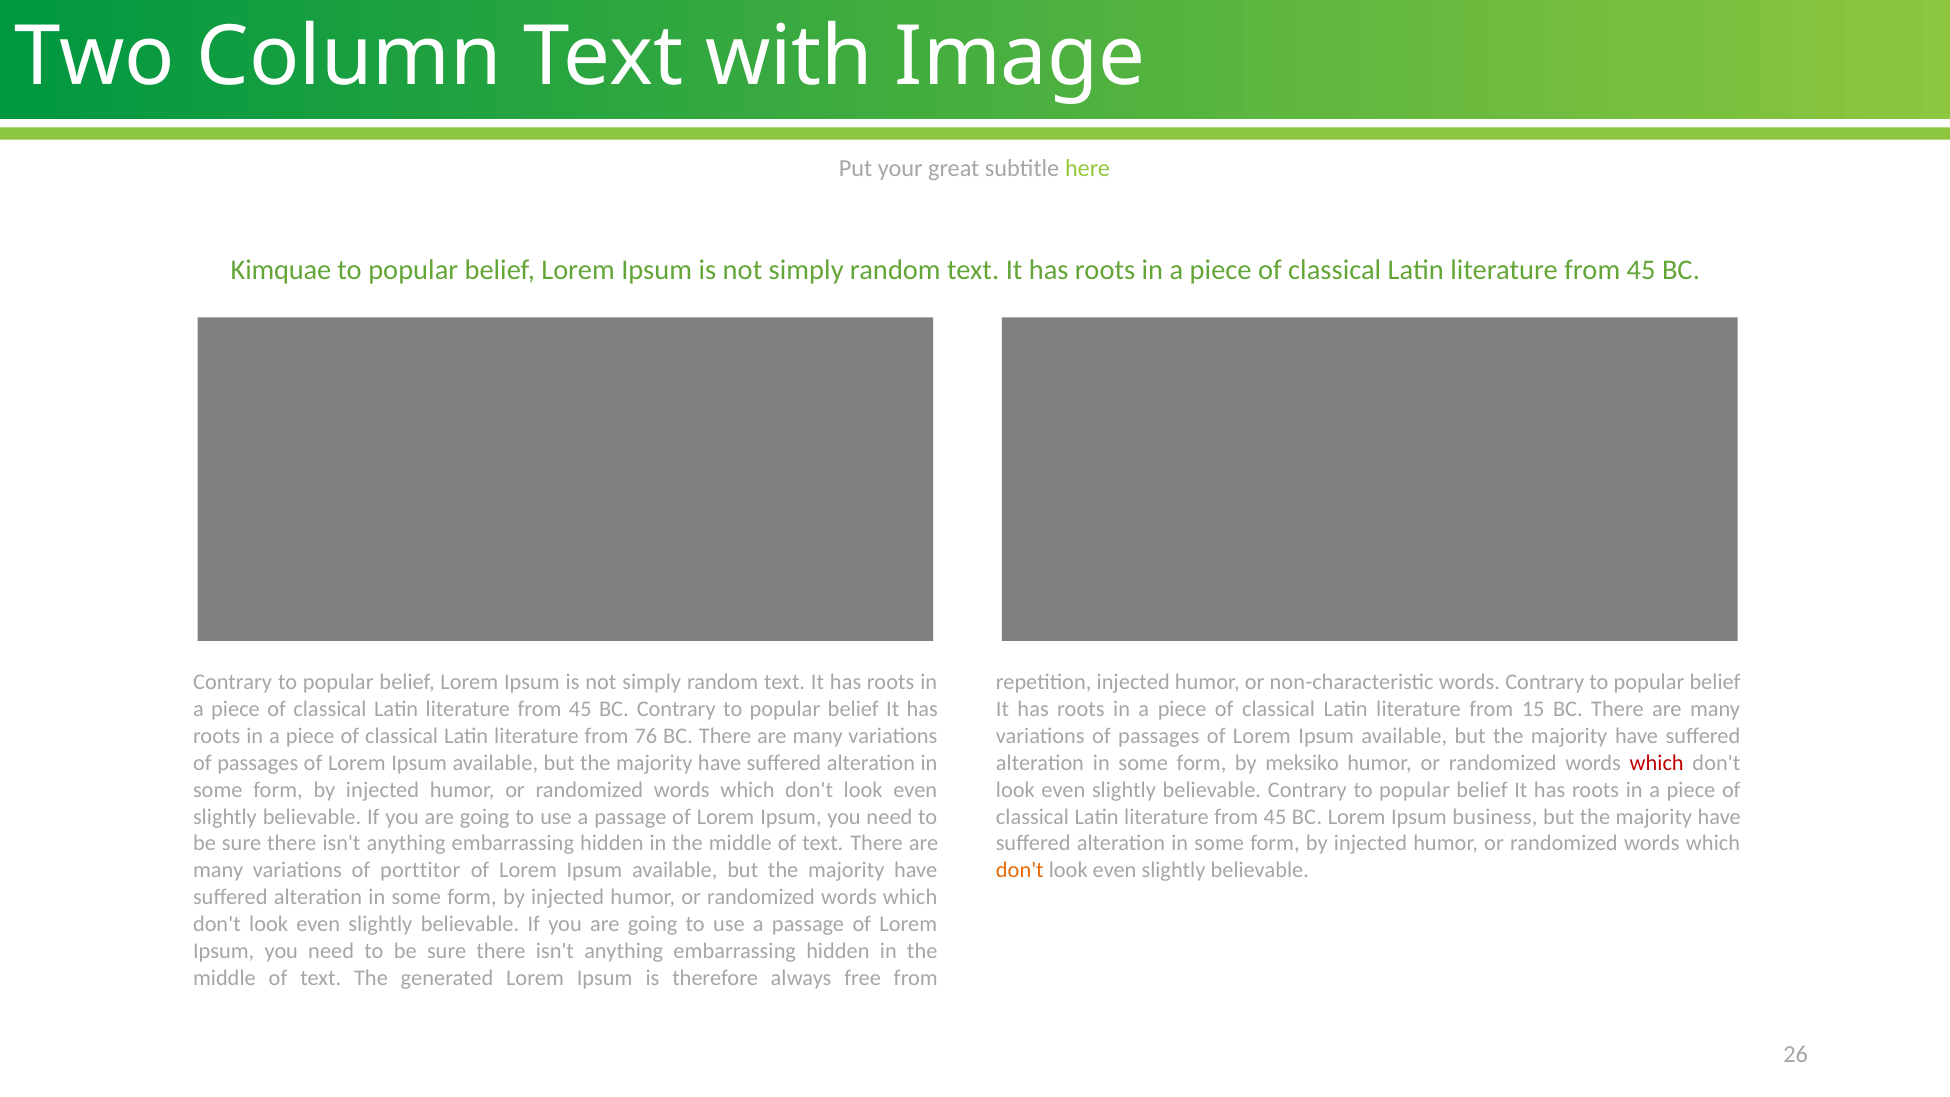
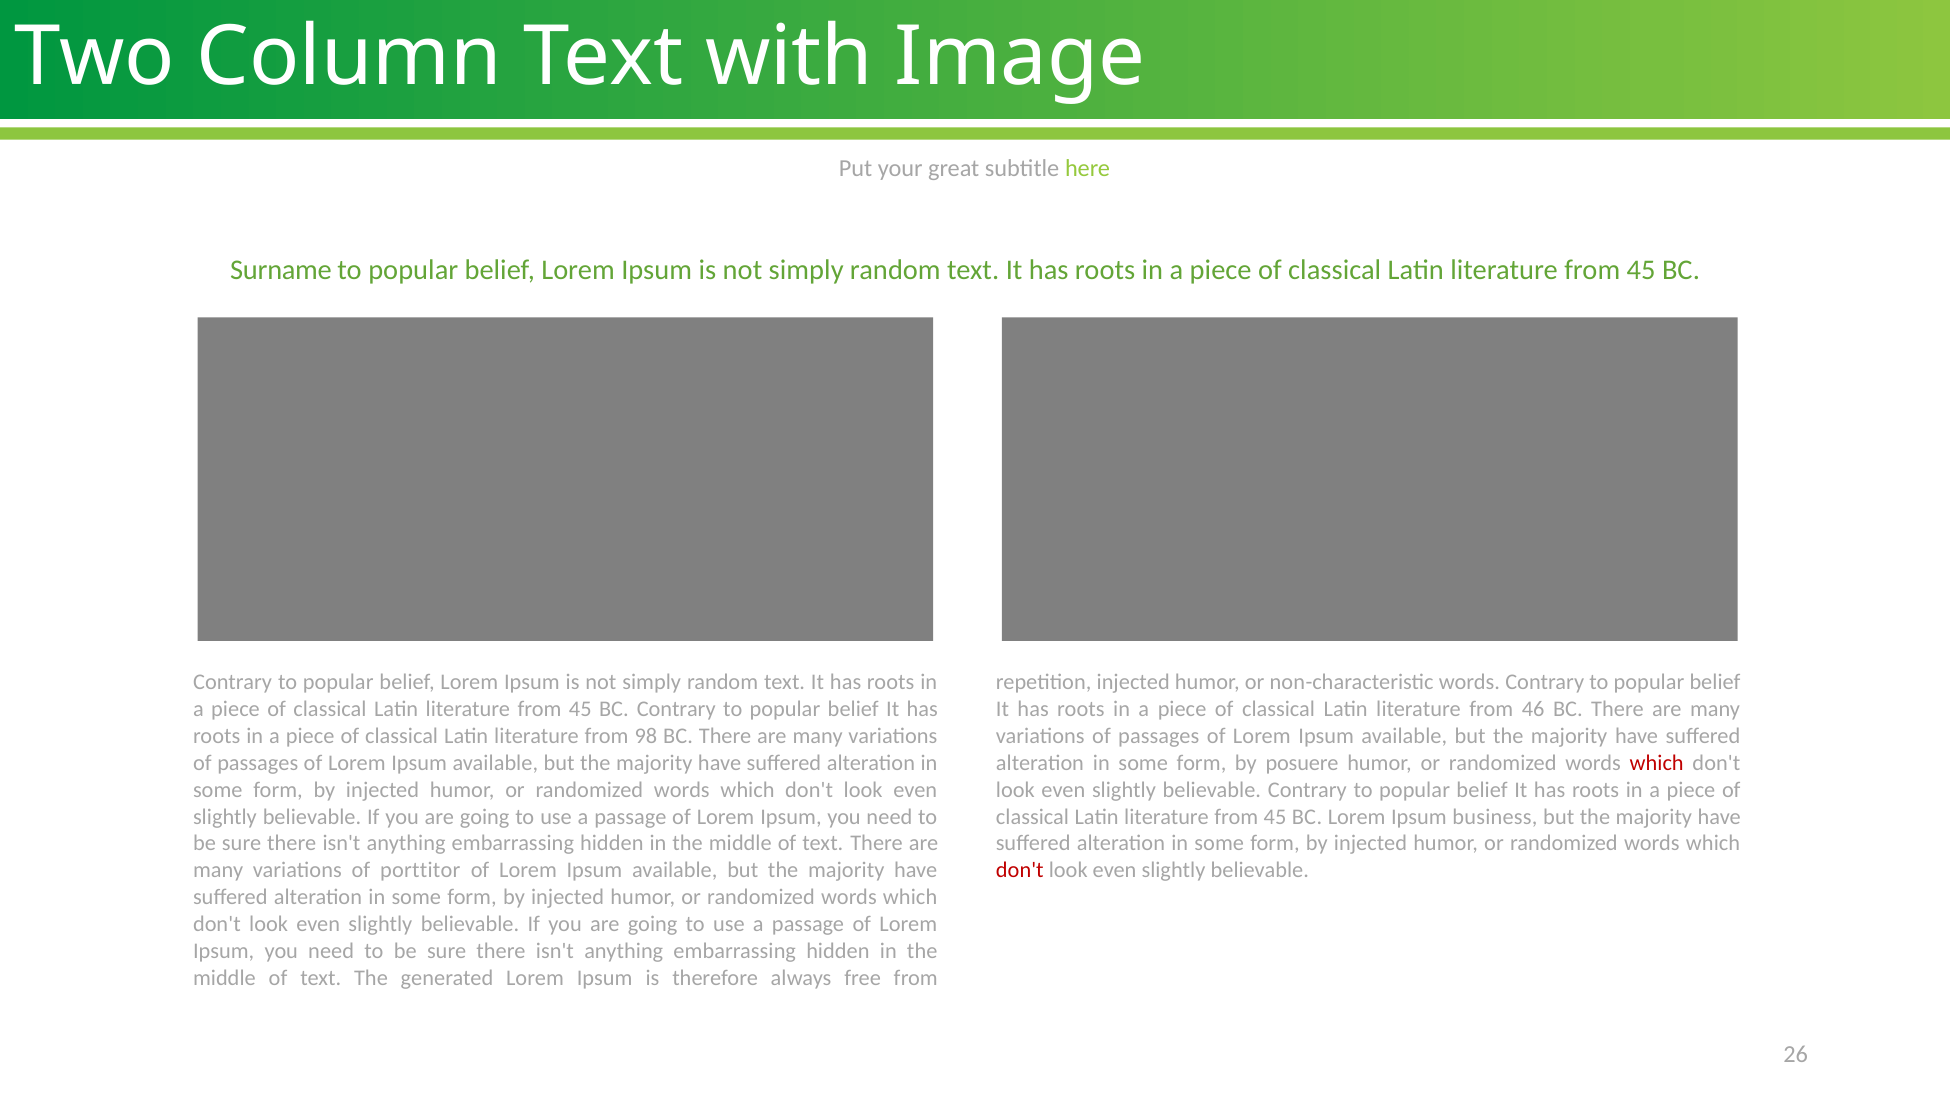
Kimquae: Kimquae -> Surname (281, 270)
15: 15 -> 46 (1533, 709)
76: 76 -> 98 (646, 736)
meksiko: meksiko -> posuere (1302, 763)
don't colour: orange -> red (1020, 870)
